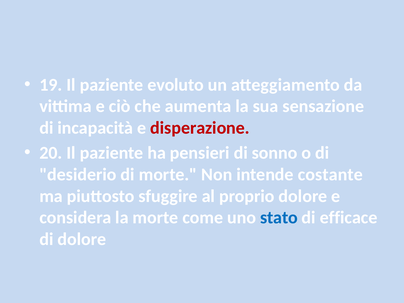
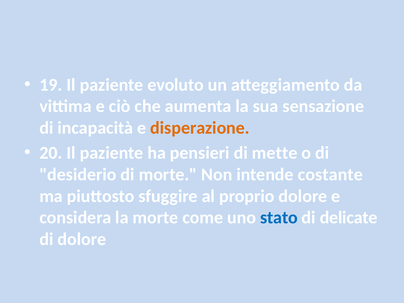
disperazione colour: red -> orange (200, 128)
sonno: sonno -> mette (275, 153)
efficace: efficace -> delicate (349, 218)
